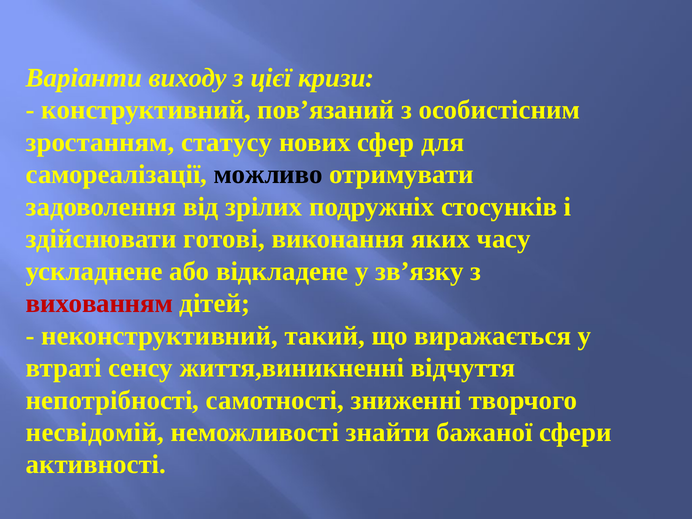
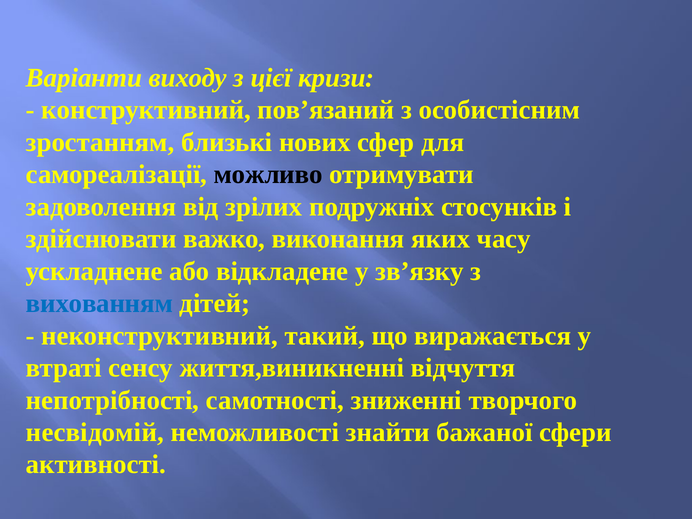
статусу: статусу -> близькі (227, 142)
готові: готові -> важко (224, 239)
вихованням colour: red -> blue (99, 303)
